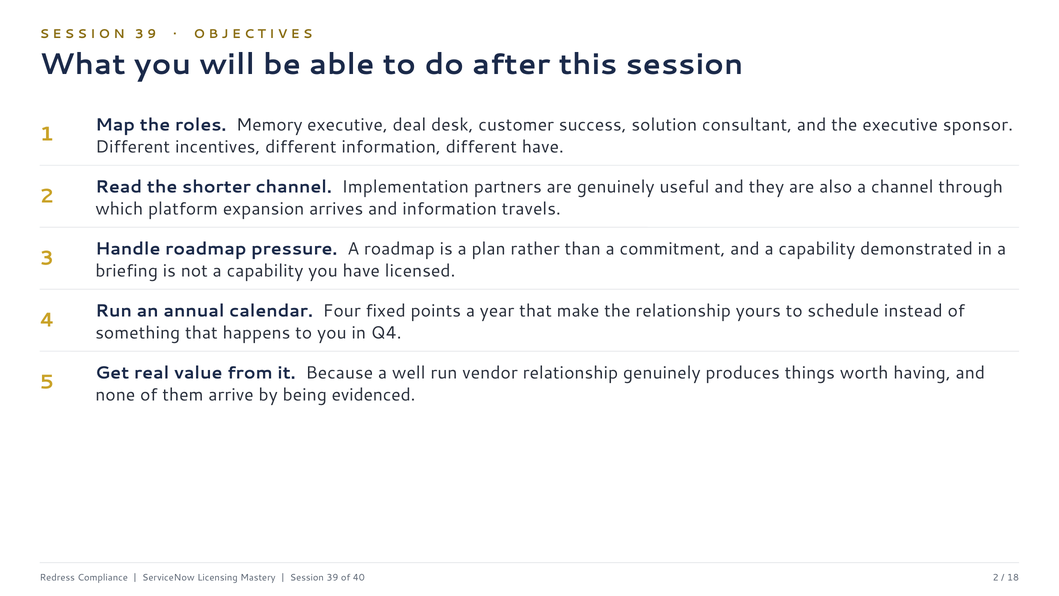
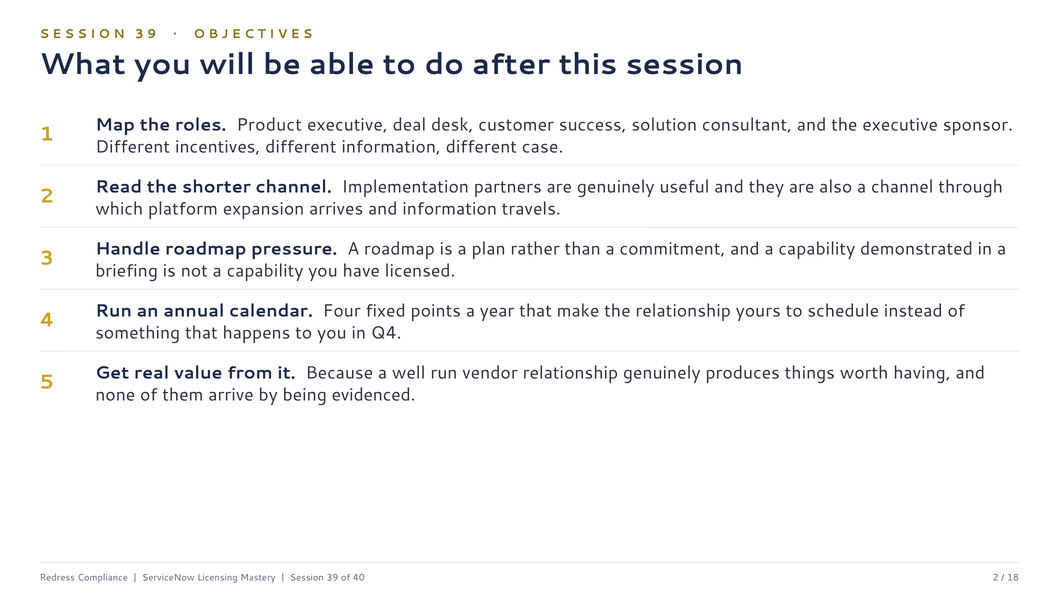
Memory: Memory -> Product (269, 125)
different have: have -> case (543, 147)
